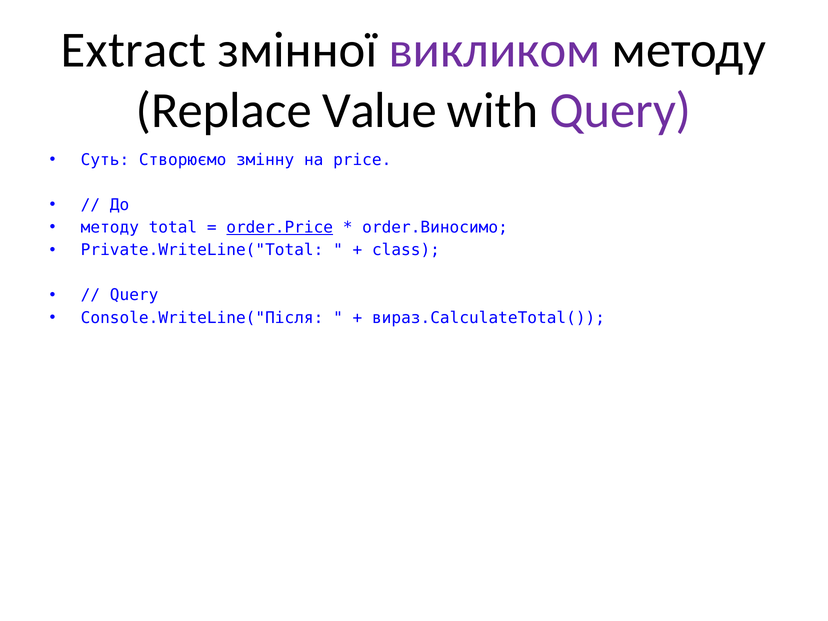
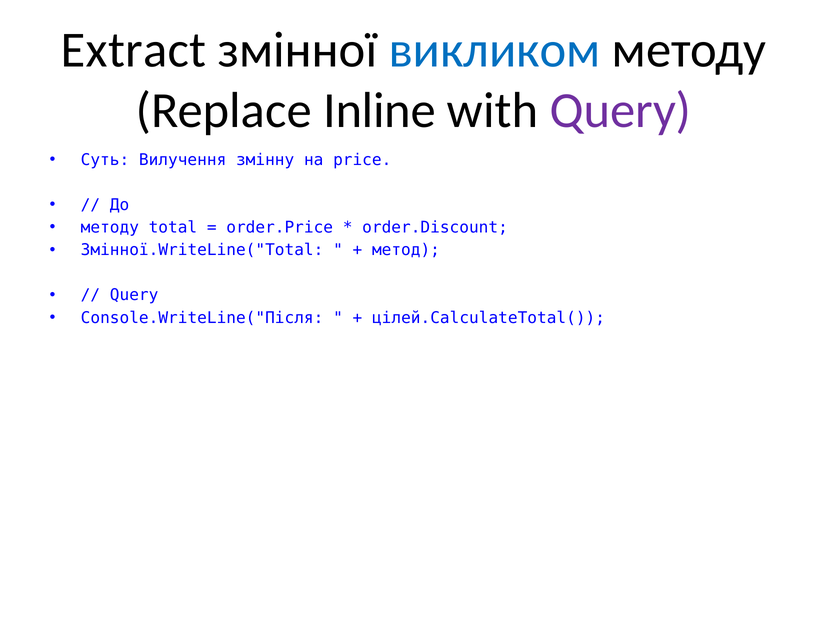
викликом colour: purple -> blue (495, 50)
Value: Value -> Inline (379, 111)
Створюємо: Створюємо -> Вилучення (183, 160)
order.Price underline: present -> none (280, 228)
order.Виносимо: order.Виносимо -> order.Discount (435, 228)
Private.WriteLine("Total: Private.WriteLine("Total -> Змінної.WriteLine("Total (202, 250)
class: class -> метод (406, 250)
вираз.CalculateTotal(: вираз.CalculateTotal( -> цілей.CalculateTotal( (489, 318)
